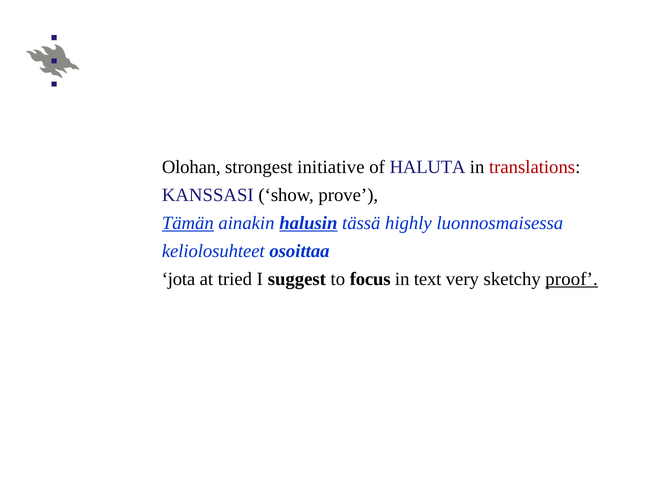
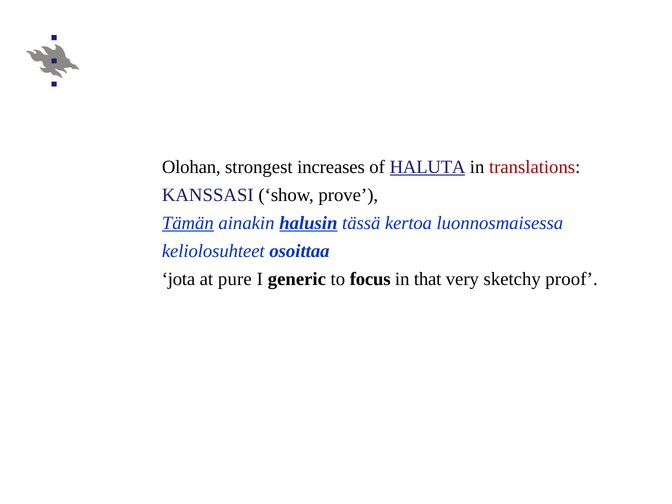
initiative: initiative -> increases (331, 167)
HALUTA underline: none -> present (428, 167)
highly: highly -> kertoa (409, 223)
tried: tried -> pure (235, 279)
suggest: suggest -> generic (297, 279)
text: text -> that (428, 279)
proof underline: present -> none (572, 279)
